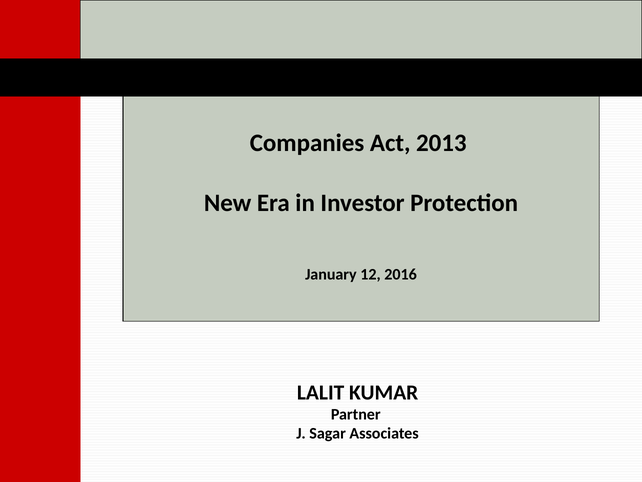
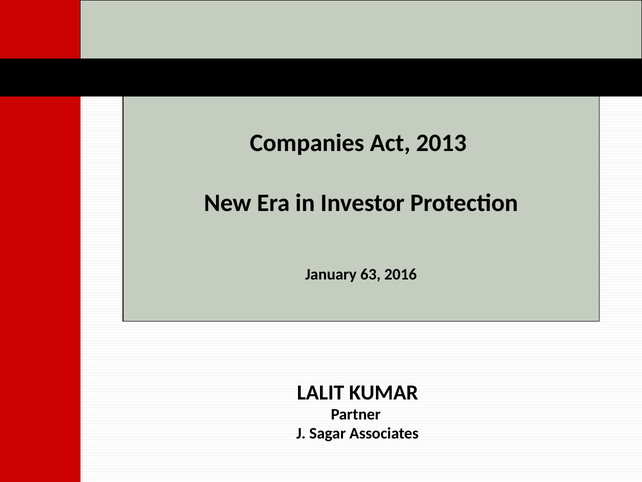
12: 12 -> 63 (371, 274)
